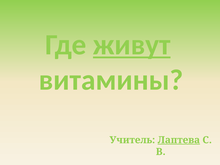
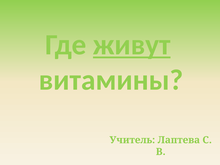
Лаптева underline: present -> none (179, 140)
